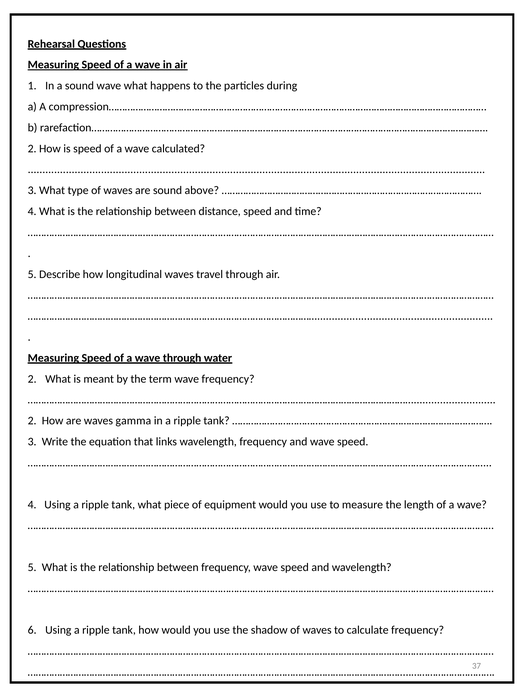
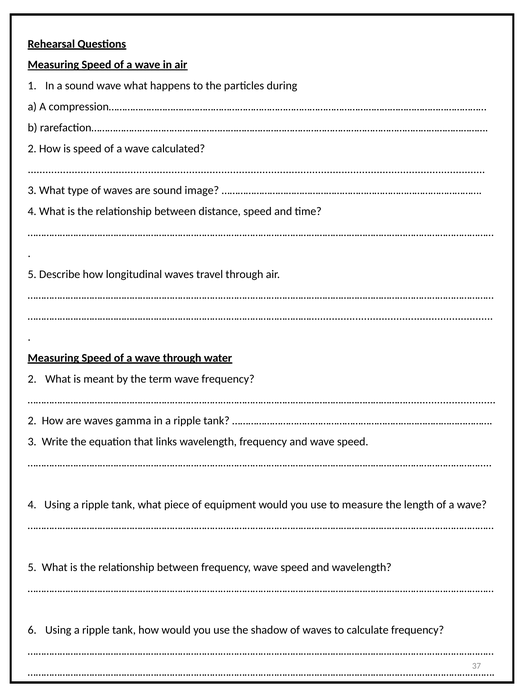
above: above -> image (202, 191)
